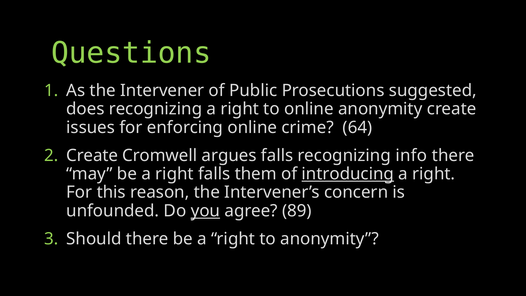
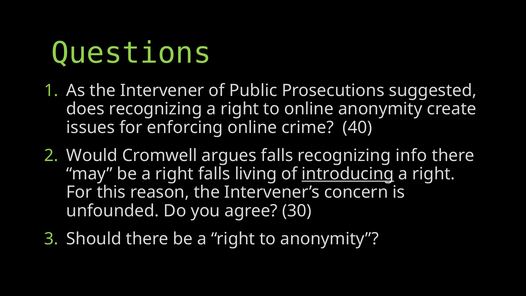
64: 64 -> 40 (357, 127)
Create: Create -> Would (92, 156)
them: them -> living (256, 174)
you underline: present -> none (205, 211)
89: 89 -> 30 (297, 211)
